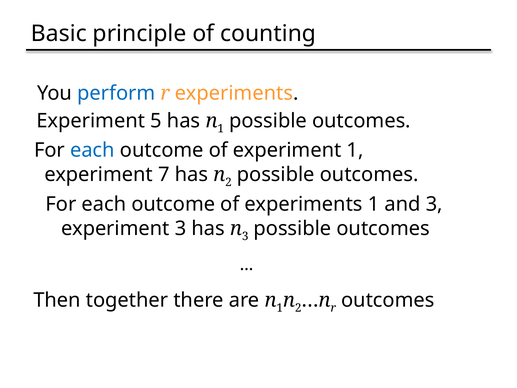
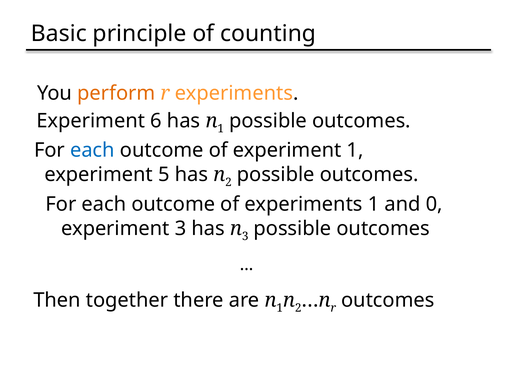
perform colour: blue -> orange (116, 93)
5: 5 -> 6 (156, 121)
7: 7 -> 5 (164, 174)
and 3: 3 -> 0 (434, 204)
